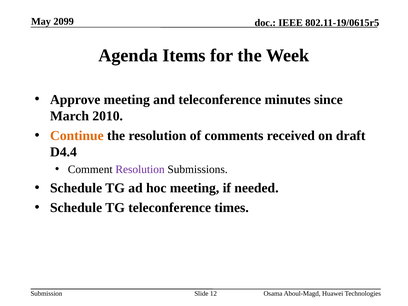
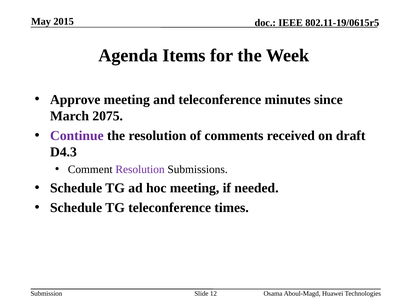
2099: 2099 -> 2015 (64, 22)
2010: 2010 -> 2075 (108, 116)
Continue colour: orange -> purple (77, 136)
D4.4: D4.4 -> D4.3 (63, 152)
